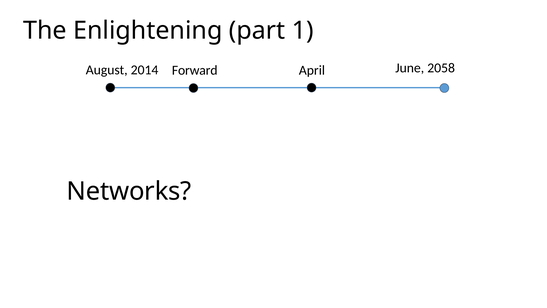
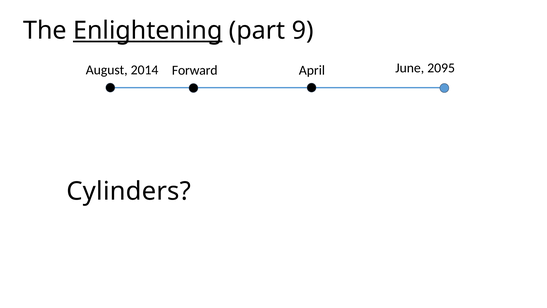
Enlightening underline: none -> present (148, 31)
1: 1 -> 9 (303, 31)
2058: 2058 -> 2095 (441, 68)
Networks: Networks -> Cylinders (129, 191)
